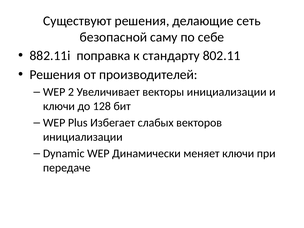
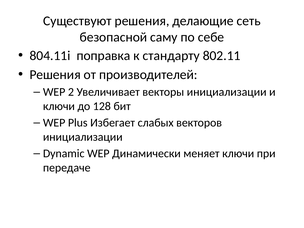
882.11i: 882.11i -> 804.11i (50, 56)
